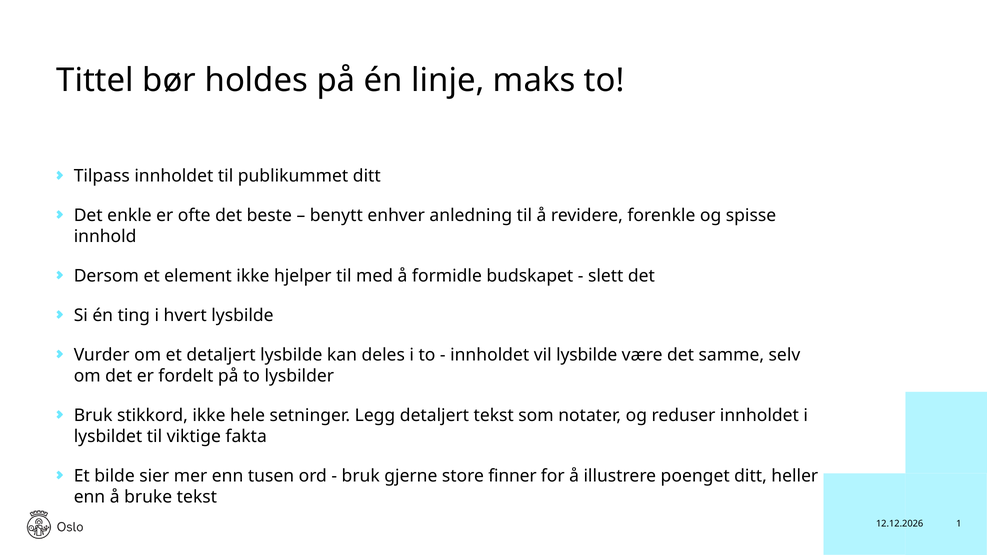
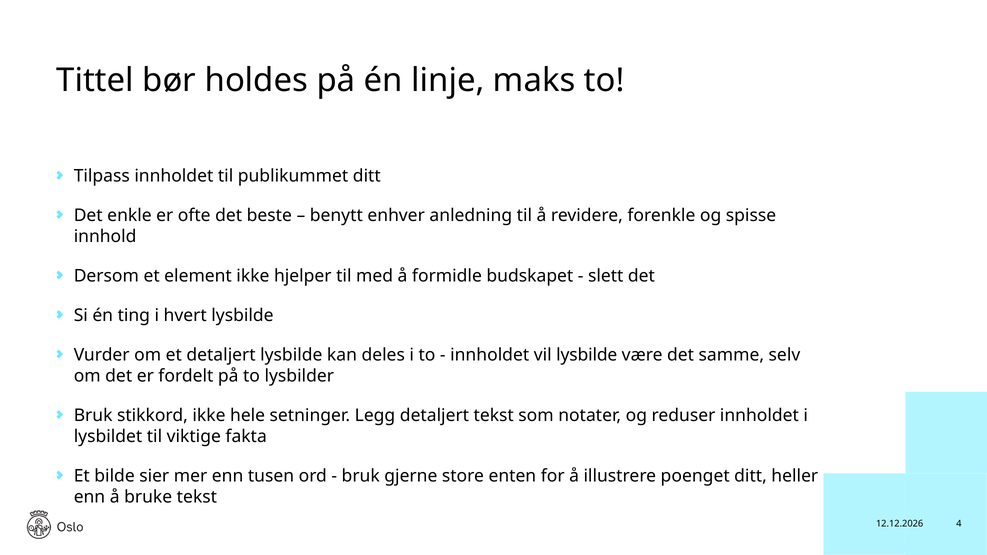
finner: finner -> enten (512, 476)
1: 1 -> 4 (959, 524)
